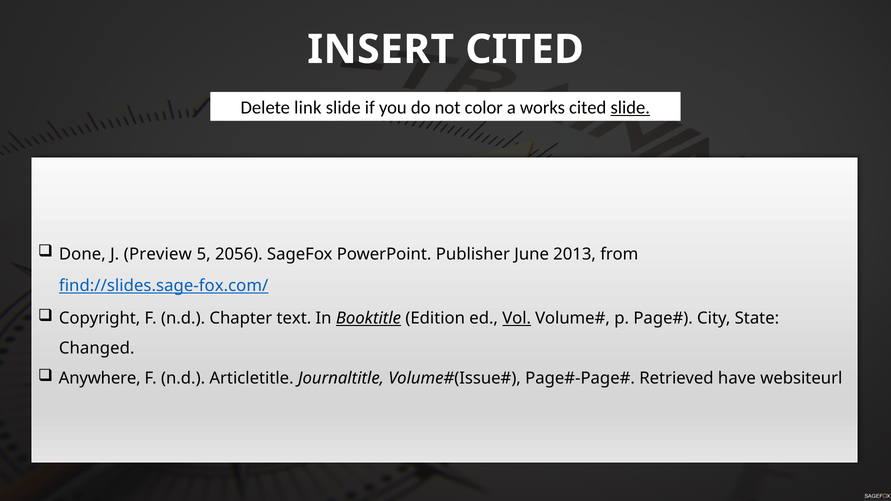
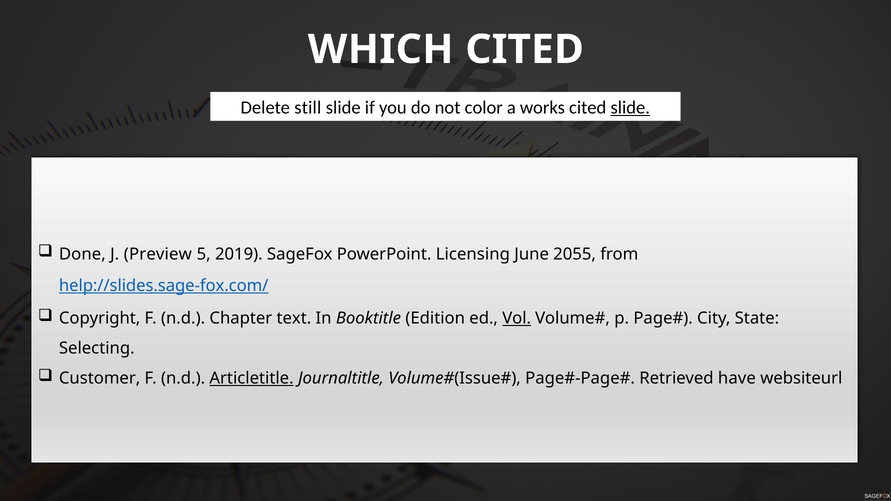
INSERT: INSERT -> WHICH (381, 49)
link: link -> still (308, 108)
2056: 2056 -> 2019 (239, 254)
Publisher: Publisher -> Licensing (473, 254)
2013: 2013 -> 2055 (575, 254)
find://slides.sage-fox.com/: find://slides.sage-fox.com/ -> help://slides.sage-fox.com/ (164, 286)
Booktitle underline: present -> none (368, 318)
Changed: Changed -> Selecting (97, 349)
Anywhere: Anywhere -> Customer (100, 379)
Articletitle underline: none -> present (252, 379)
